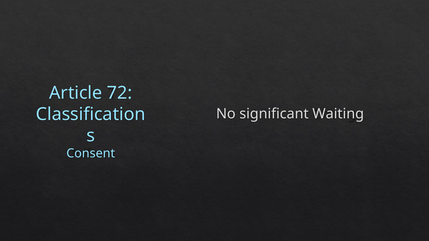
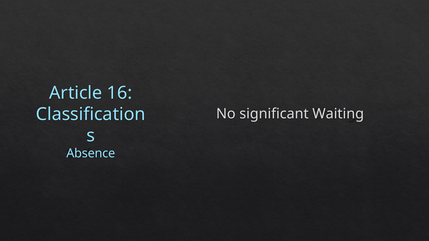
72: 72 -> 16 (120, 93)
Consent: Consent -> Absence (91, 154)
